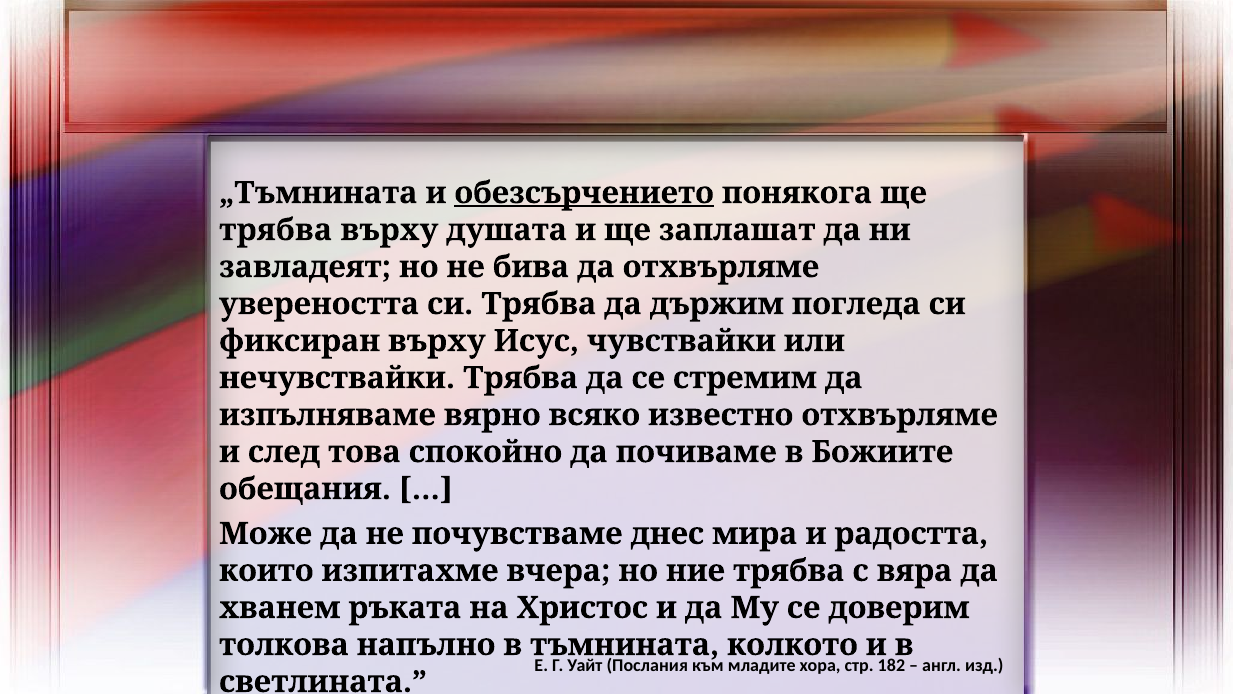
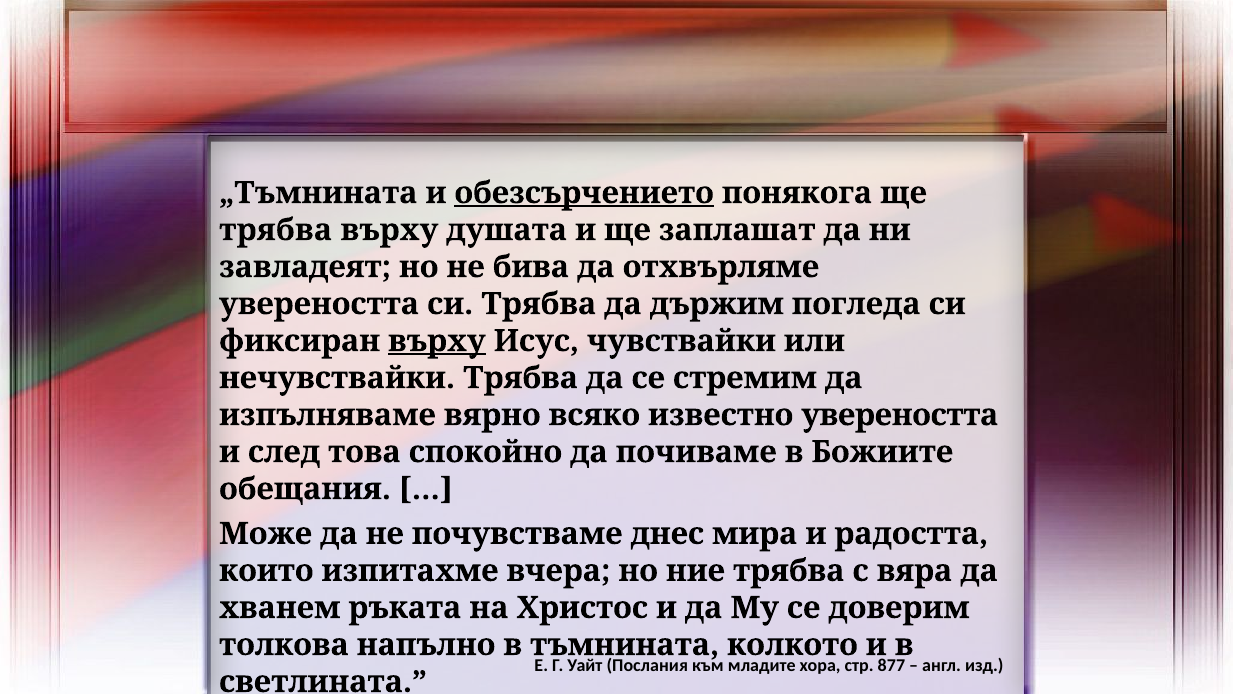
върху underline: none -> present (437, 341)
известно отхвърляме: отхвърляме -> увереността (900, 415)
182: 182 -> 877 (891, 665)
